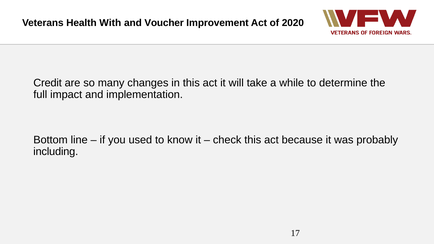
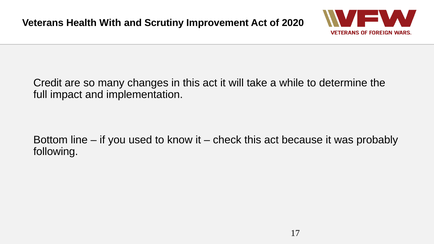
Voucher: Voucher -> Scrutiny (164, 23)
including: including -> following (56, 152)
